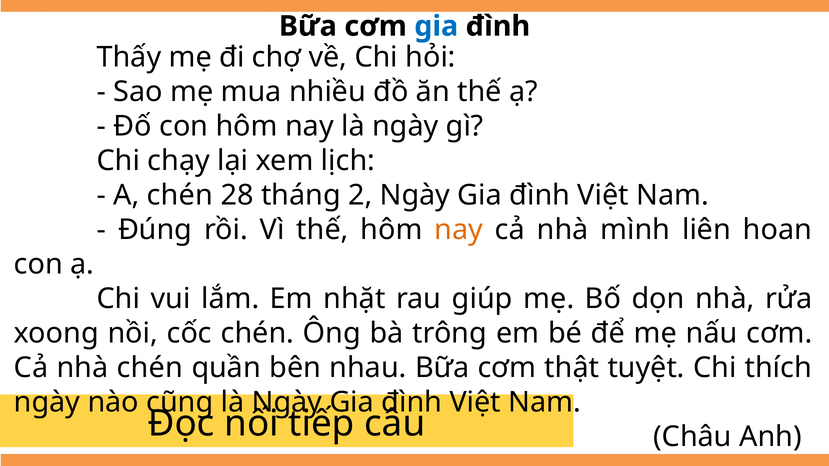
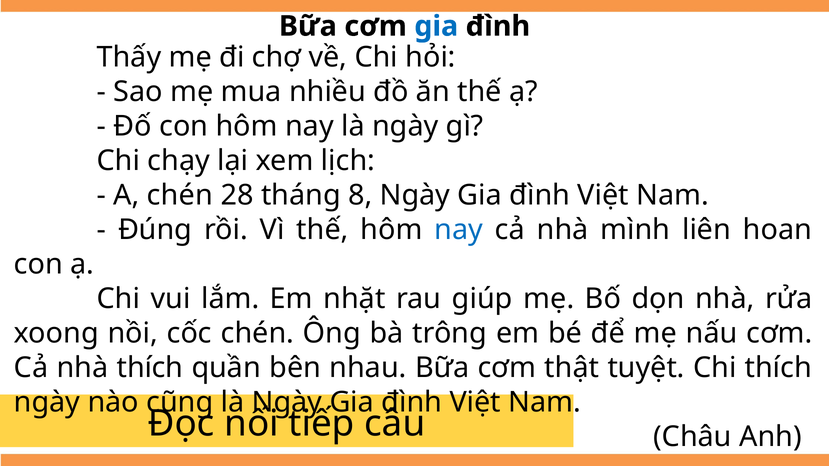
2: 2 -> 8 (360, 196)
nay colour: orange -> blue (459, 230)
nhà chén: chén -> thích (150, 368)
